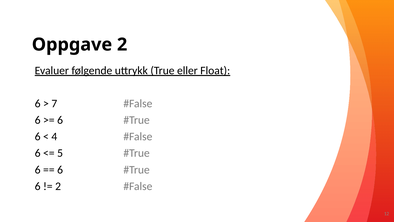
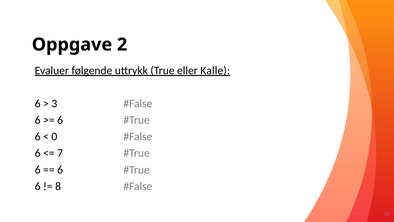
Float: Float -> Kalle (215, 70)
7: 7 -> 3 (54, 103)
4: 4 -> 0 (54, 136)
5: 5 -> 7 (60, 153)
2: 2 -> 8 (58, 186)
